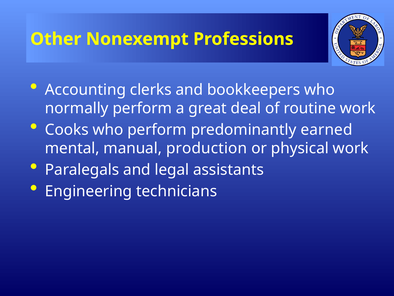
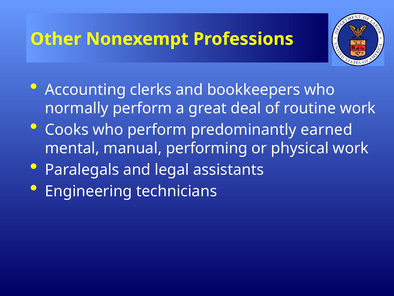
production: production -> performing (207, 148)
